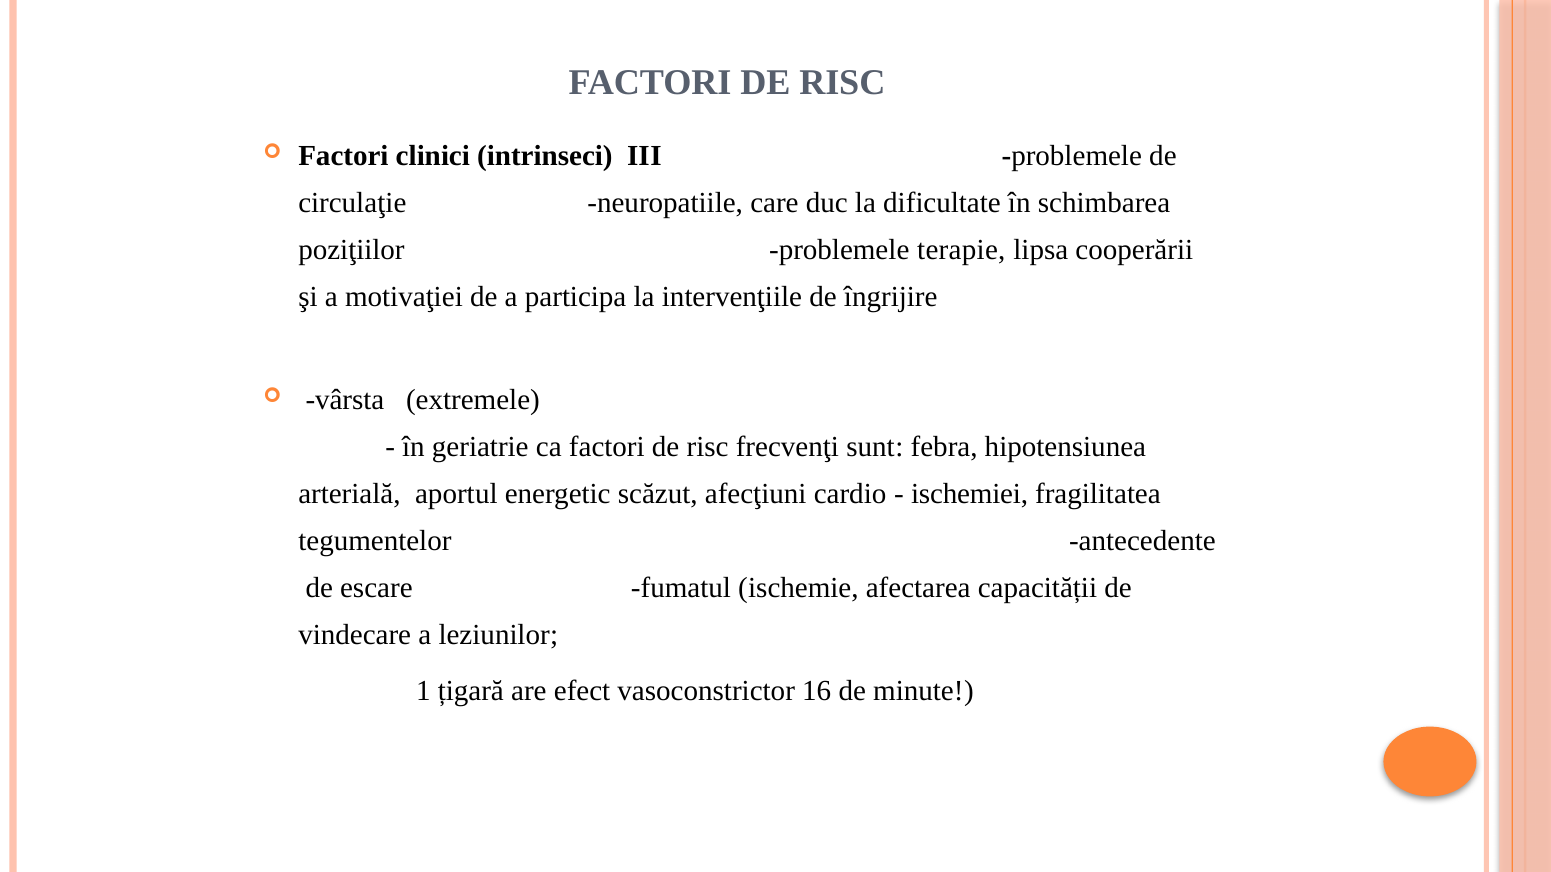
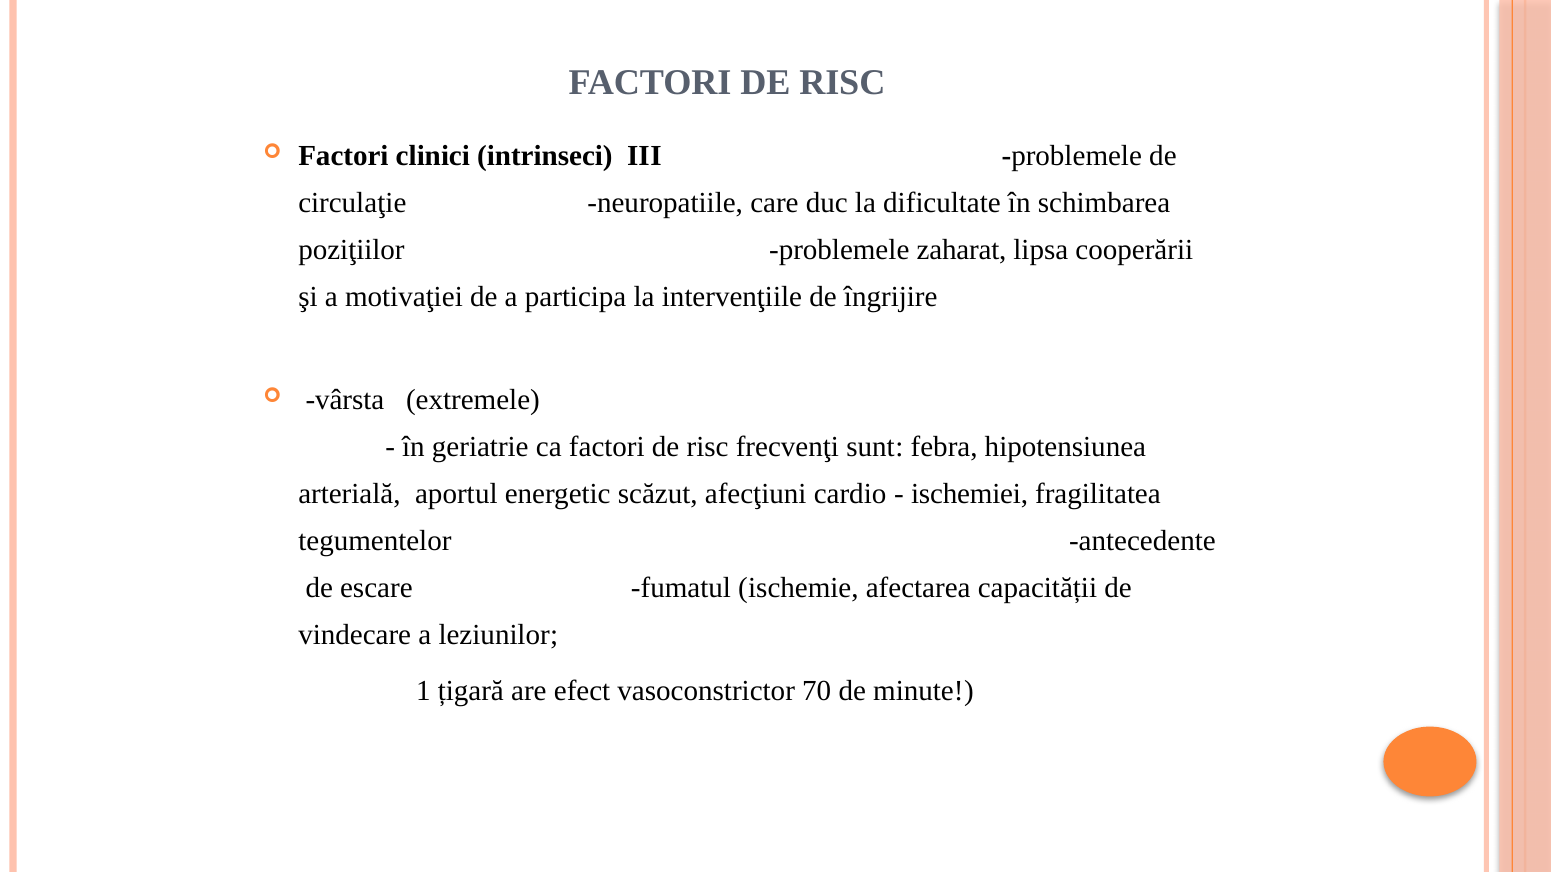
terapie: terapie -> zaharat (962, 250)
16: 16 -> 70 (817, 691)
